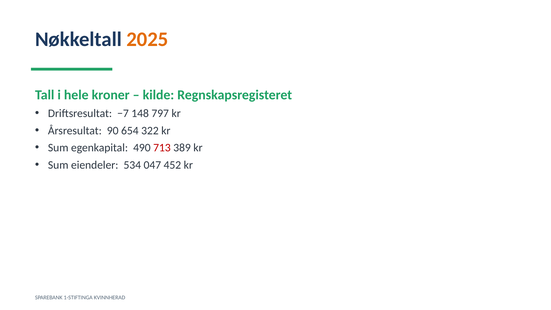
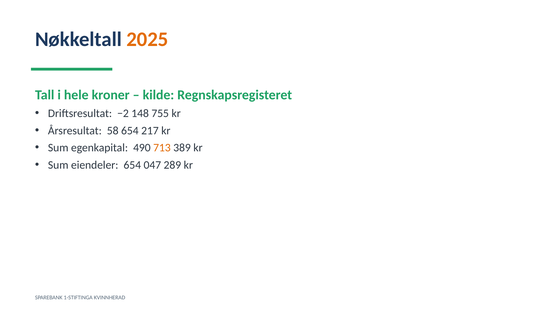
−7: −7 -> −2 (123, 113)
797: 797 -> 755 (160, 113)
90: 90 -> 58 (113, 131)
322: 322 -> 217 (150, 131)
713 colour: red -> orange (162, 148)
eiendeler 534: 534 -> 654 (132, 165)
452: 452 -> 289 (172, 165)
